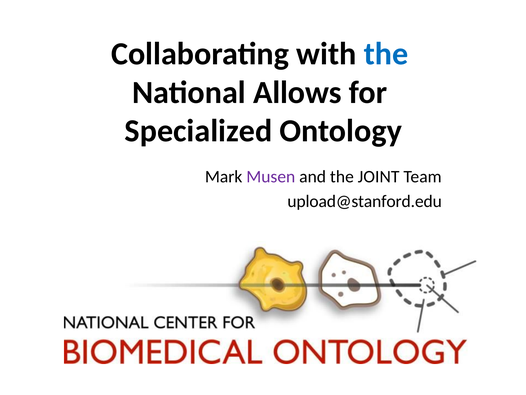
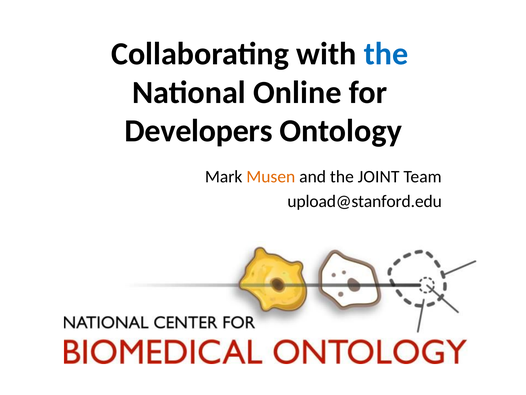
Allows: Allows -> Online (297, 92)
Specialized: Specialized -> Developers (199, 131)
Musen colour: purple -> orange (271, 176)
